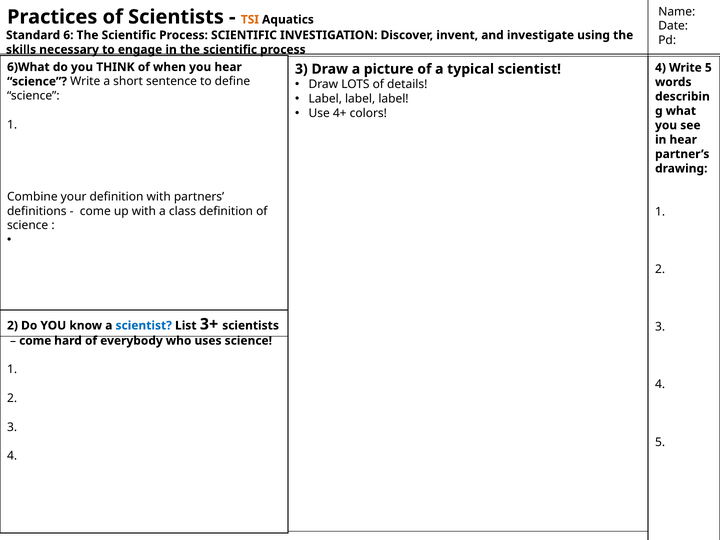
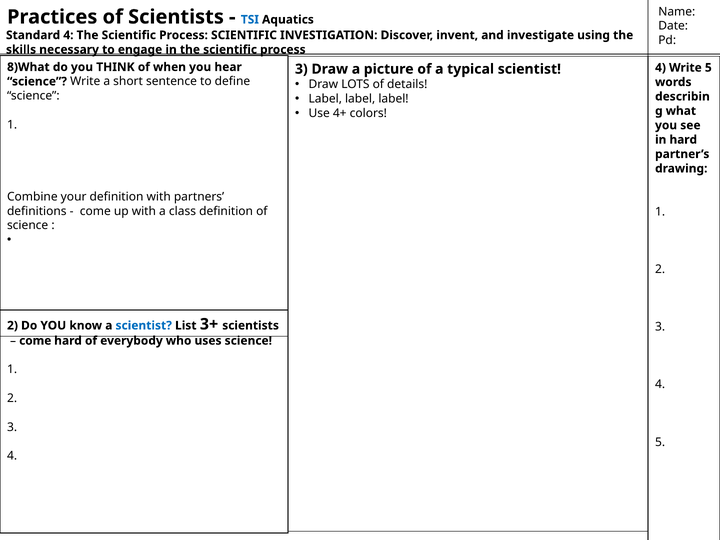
TSI colour: orange -> blue (250, 20)
Standard 6: 6 -> 4 (68, 35)
6)What: 6)What -> 8)What (28, 67)
in hear: hear -> hard (683, 140)
